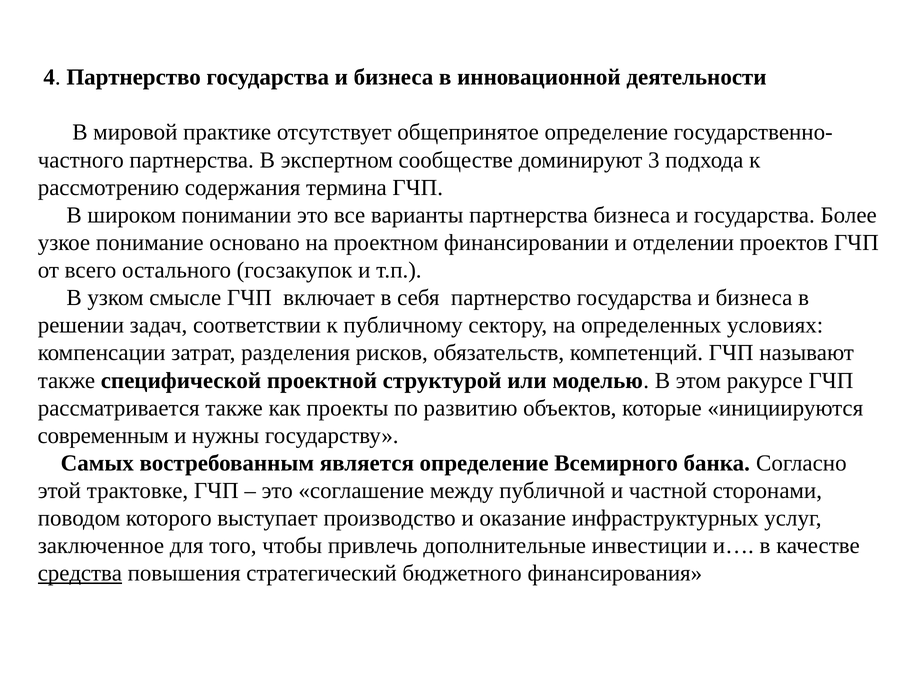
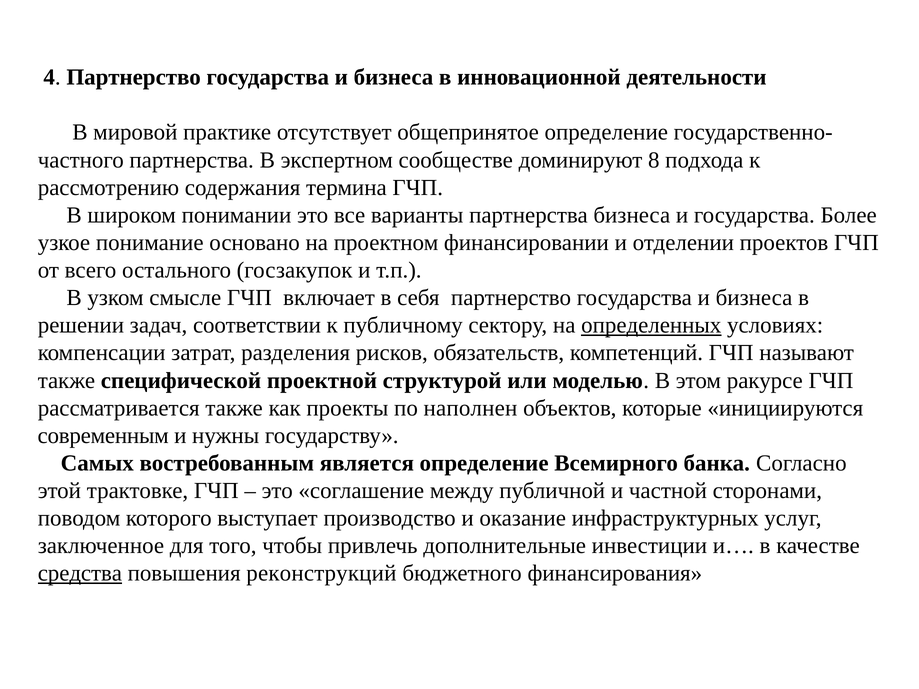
3: 3 -> 8 (654, 160)
определенных underline: none -> present (651, 325)
развитию: развитию -> наполнен (470, 408)
стратегический: стратегический -> реконструкций (321, 574)
